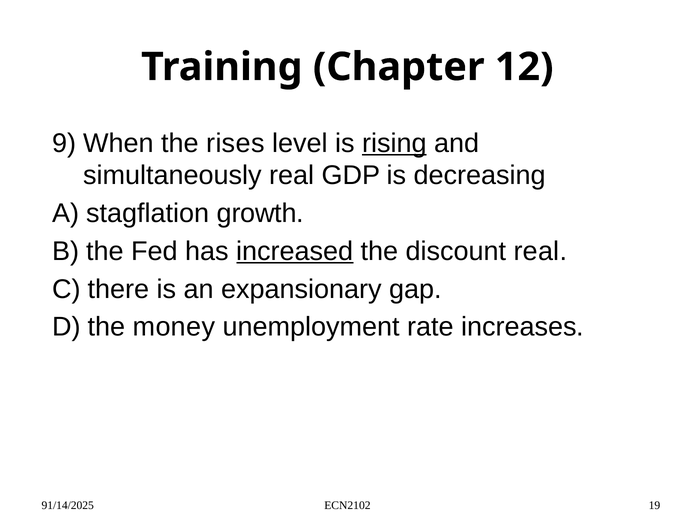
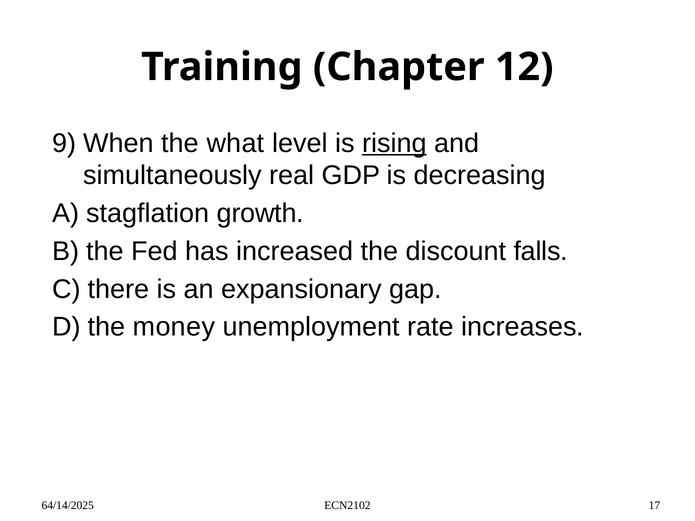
rises: rises -> what (235, 143)
increased underline: present -> none (295, 251)
discount real: real -> falls (541, 251)
91/14/2025: 91/14/2025 -> 64/14/2025 (68, 506)
19: 19 -> 17 (654, 506)
